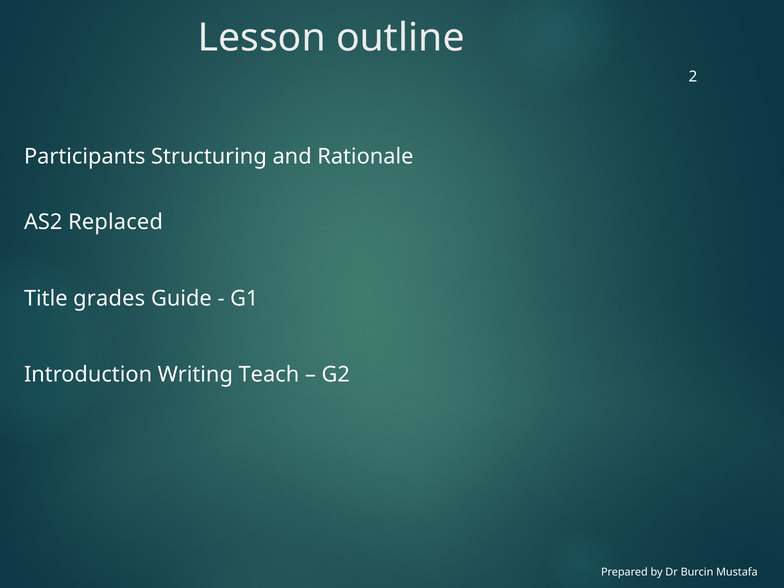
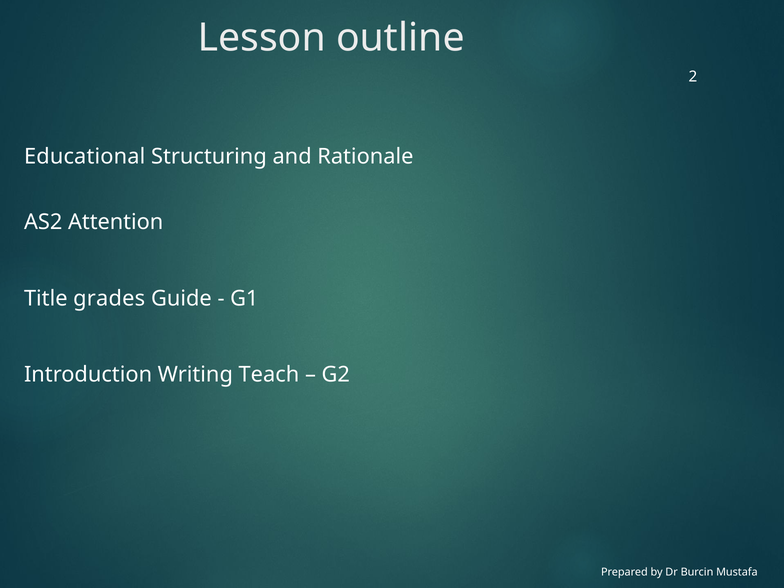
Participants: Participants -> Educational (85, 157)
Replaced: Replaced -> Attention (116, 222)
